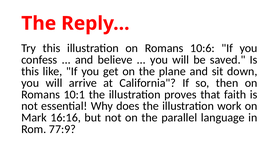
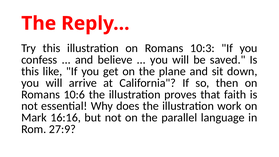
10:6: 10:6 -> 10:3 (202, 48)
10:1: 10:1 -> 10:6 (74, 94)
77:9: 77:9 -> 27:9 (62, 129)
